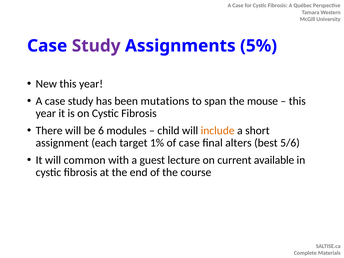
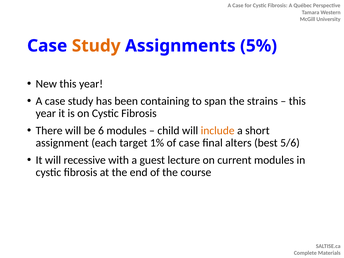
Study colour: purple -> orange (96, 46)
mutations: mutations -> containing (165, 101)
mouse: mouse -> strains (262, 101)
common: common -> recessive (85, 160)
current available: available -> modules (274, 160)
